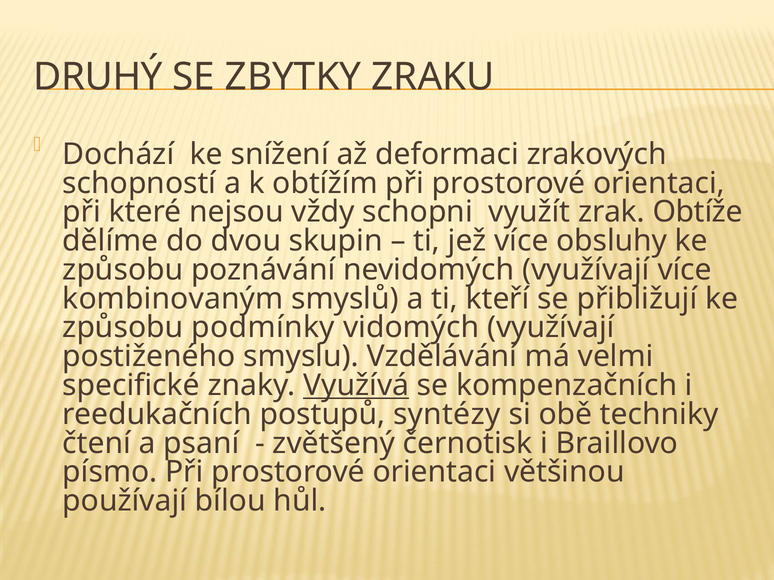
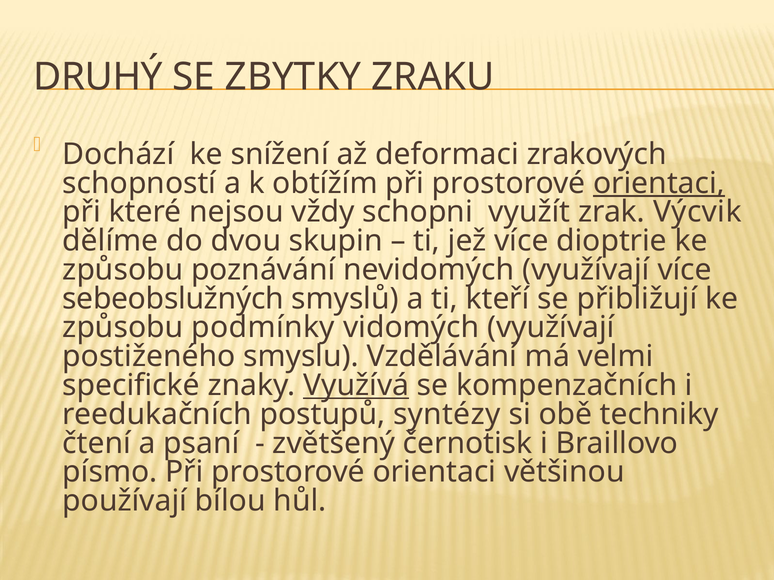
orientaci underline: none -> present (659, 183)
Obtíže: Obtíže -> Výcvik (697, 212)
obsluhy: obsluhy -> dioptrie (612, 241)
kombinovaným: kombinovaným -> sebeobslužných (173, 299)
